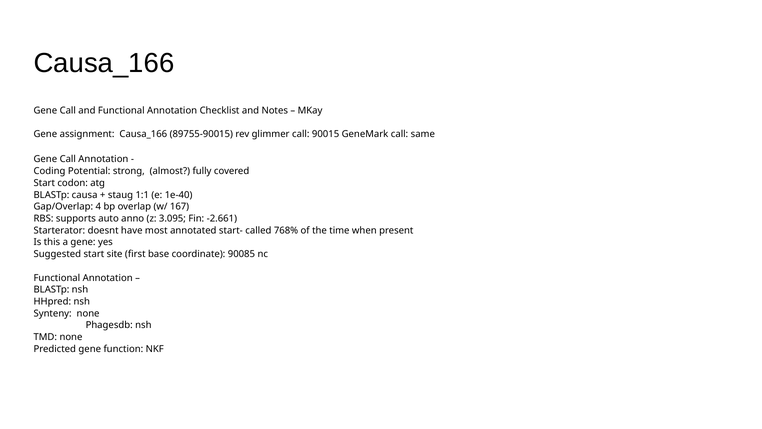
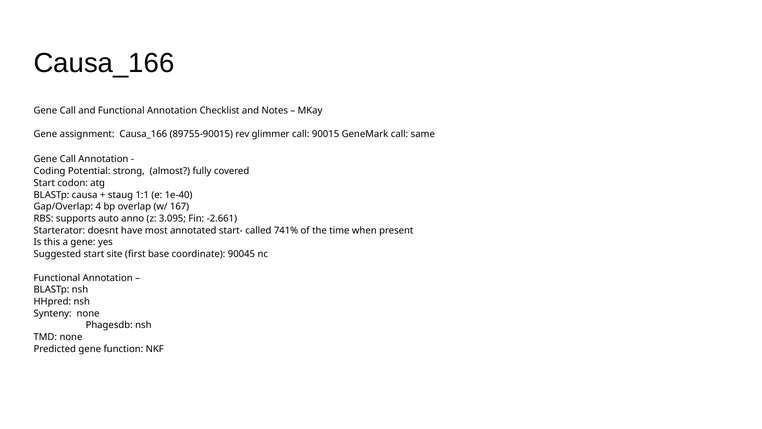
768%: 768% -> 741% (286, 230)
90085: 90085 -> 90045 (241, 254)
